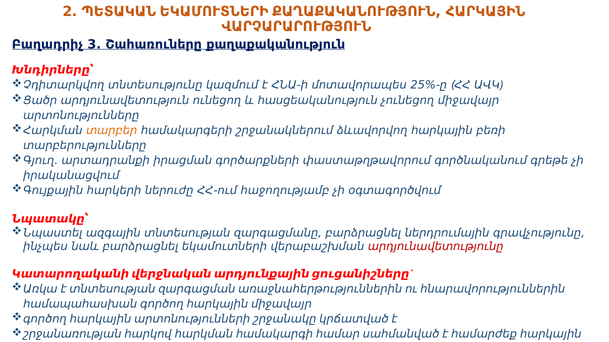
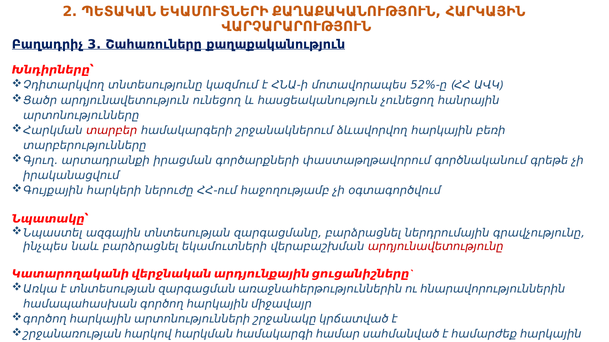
25%-ը: 25%-ը -> 52%-ը (429, 85)
չունեցող միջավայր: միջավայր -> հանրային (469, 100)
տարբեր colour: orange -> red (112, 131)
